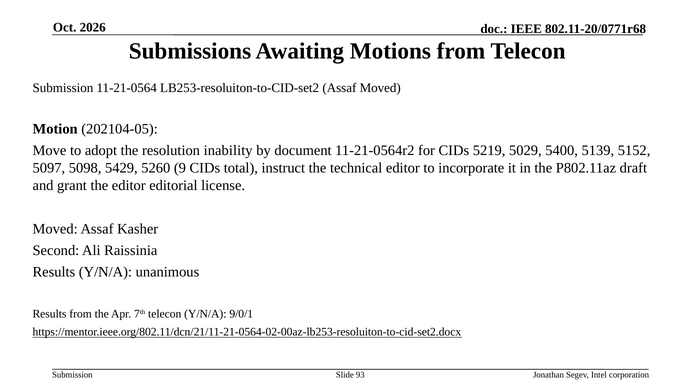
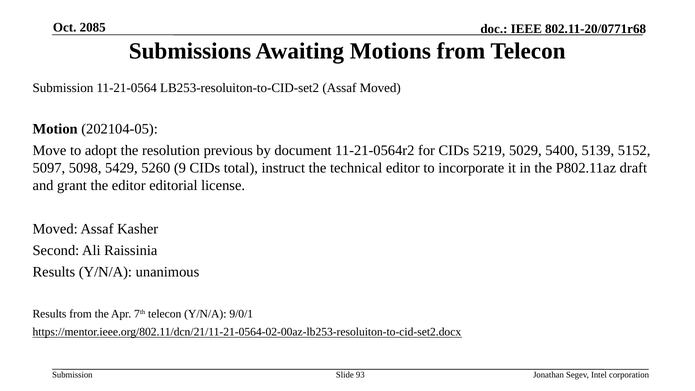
2026: 2026 -> 2085 (93, 28)
inability: inability -> previous (228, 150)
